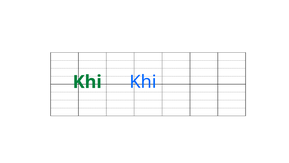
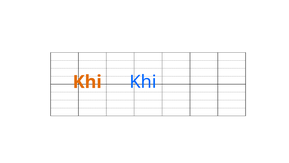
Khi colour: green -> orange (87, 82)
